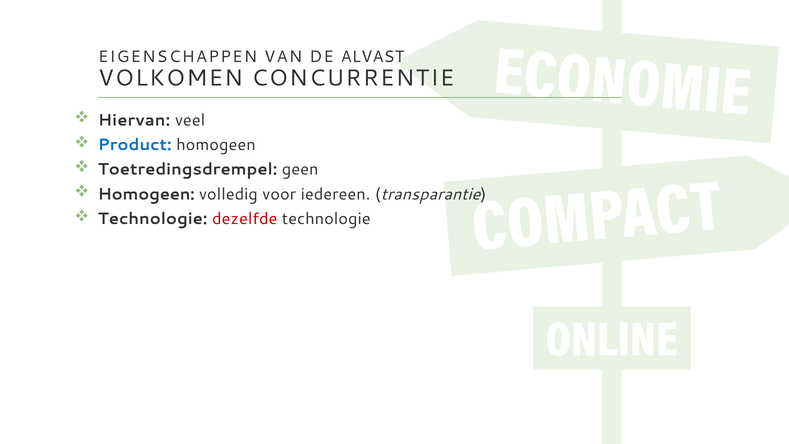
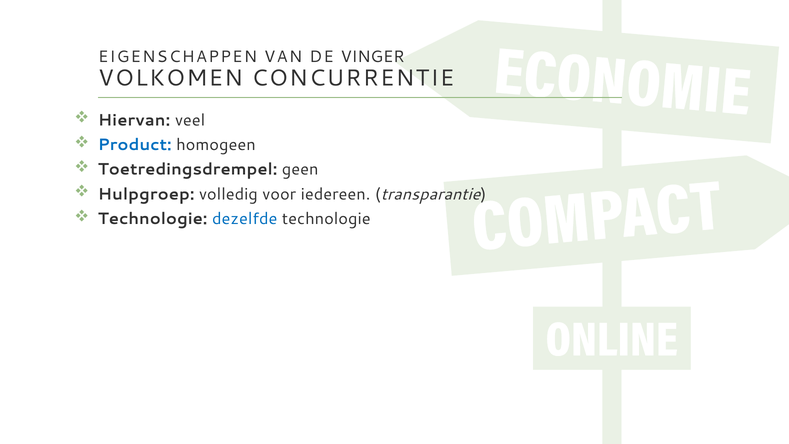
ALVAST: ALVAST -> VINGER (373, 57)
Homogeen: Homogeen -> Hulpgroep (146, 194)
dezelfde colour: red -> blue (245, 219)
